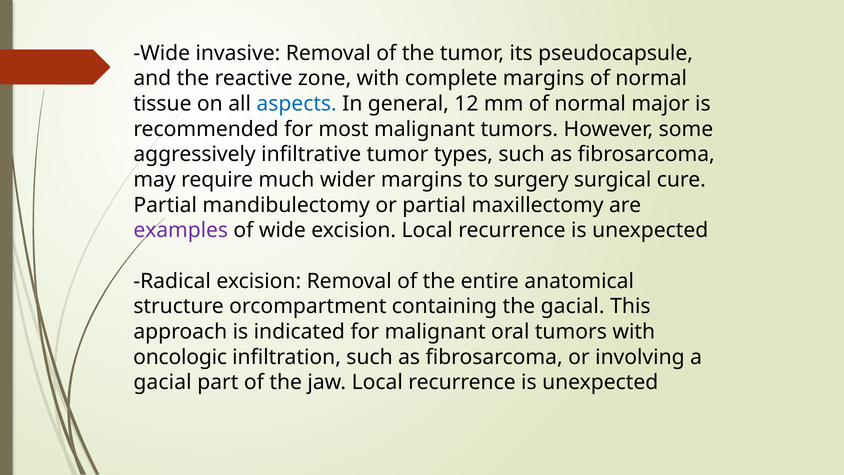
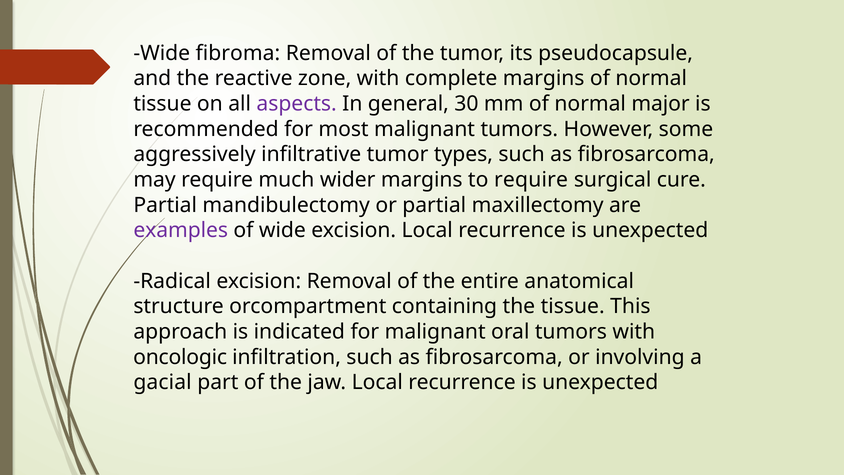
invasive: invasive -> fibroma (238, 53)
aspects colour: blue -> purple (297, 104)
12: 12 -> 30 (466, 104)
to surgery: surgery -> require (531, 180)
the gacial: gacial -> tissue (573, 306)
